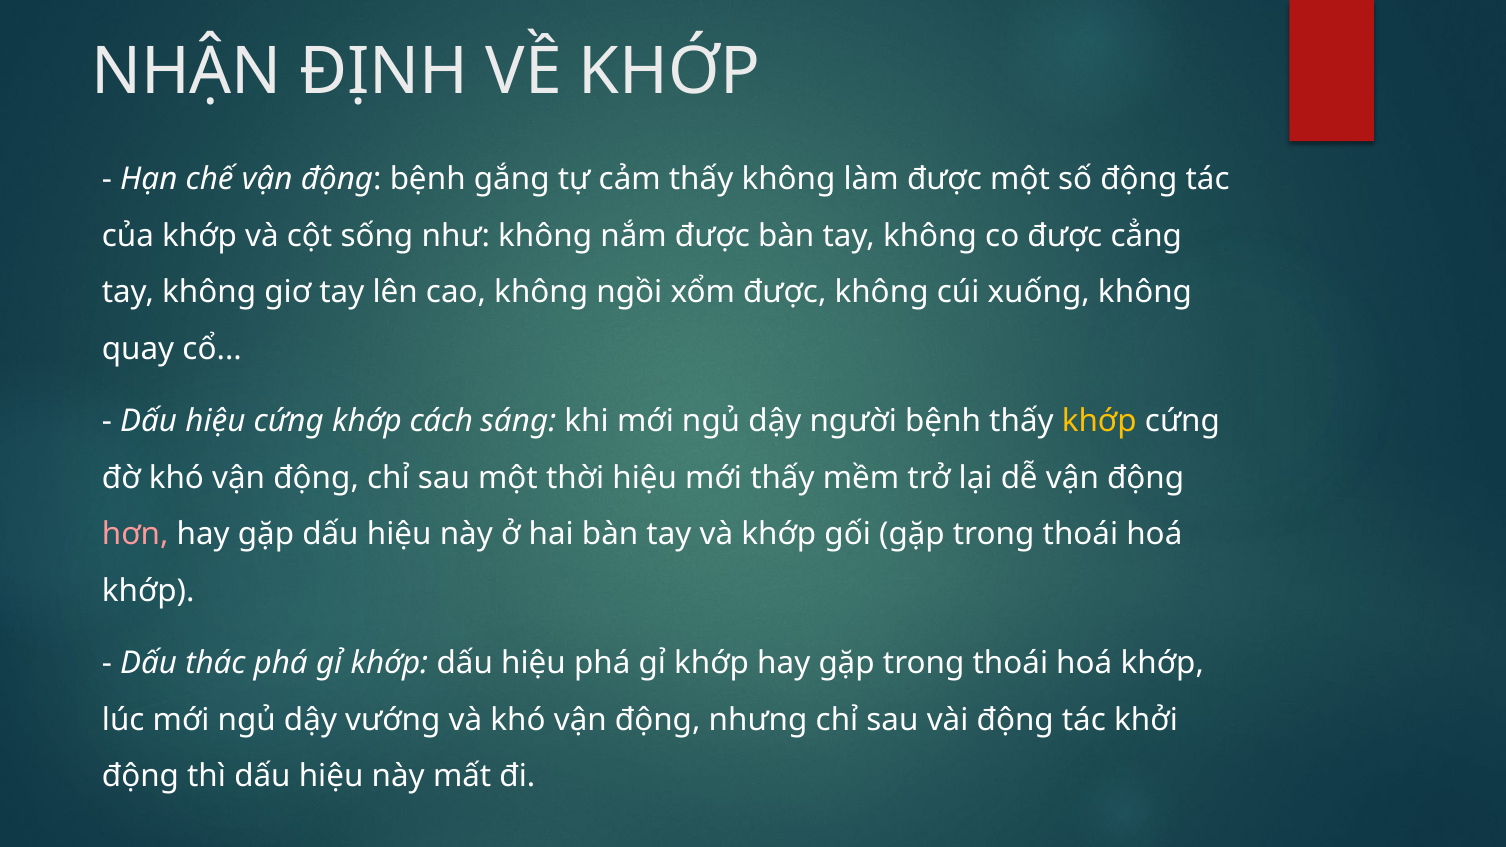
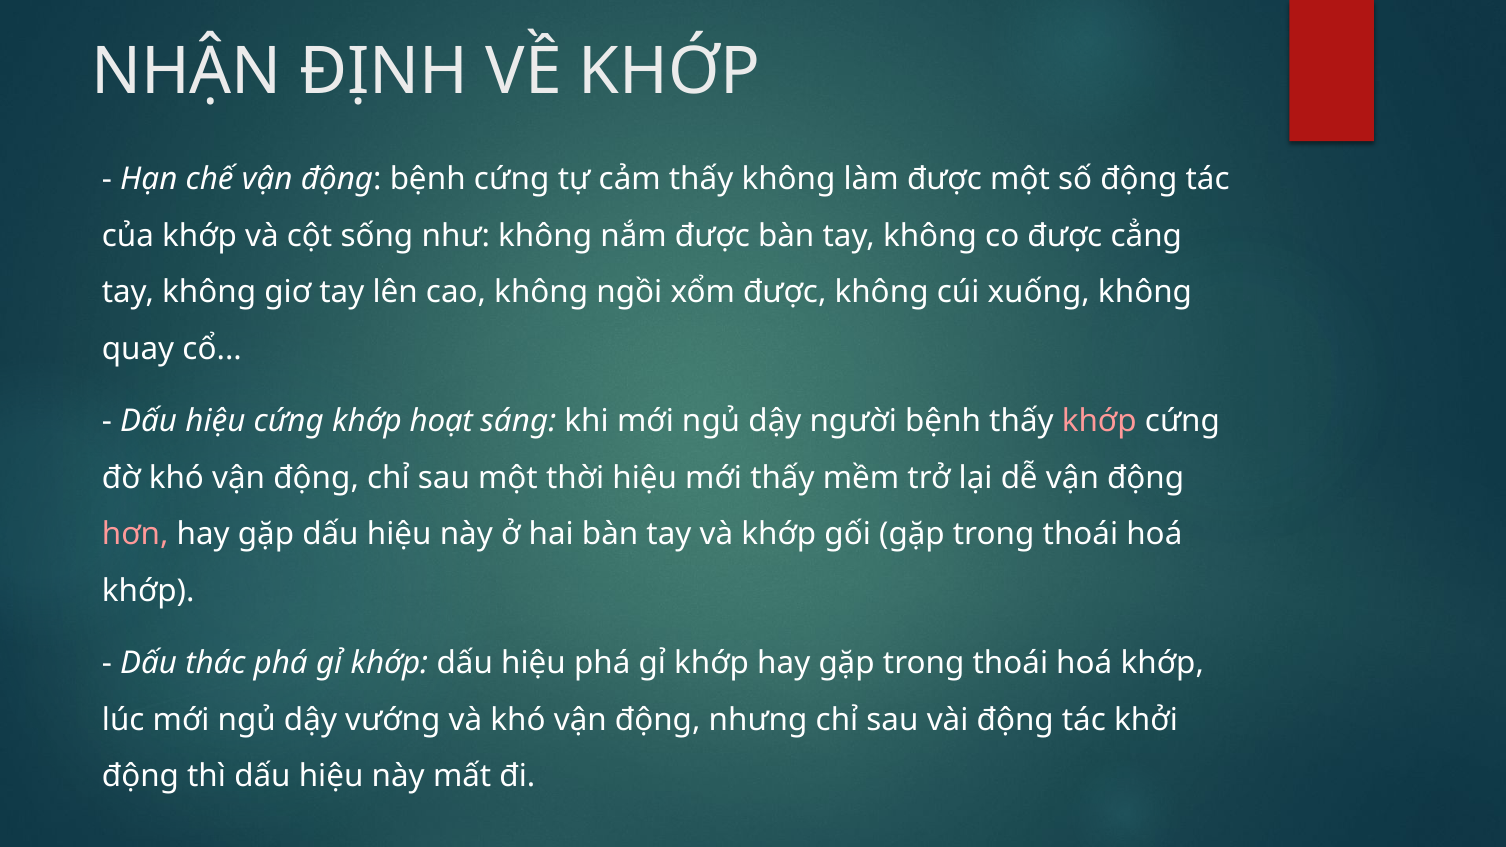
bệnh gắng: gắng -> cứng (512, 179)
cách: cách -> hoạt (441, 421)
khớp colour: yellow -> pink (1099, 421)
